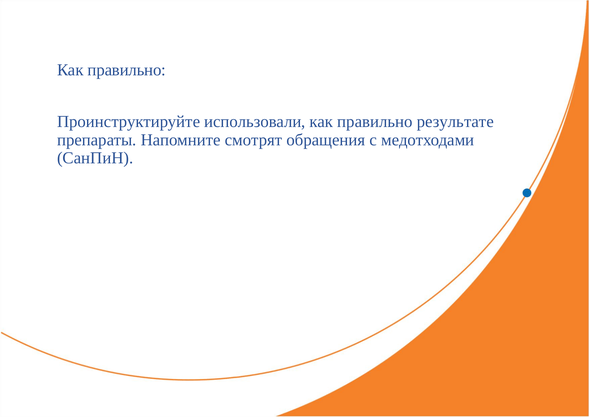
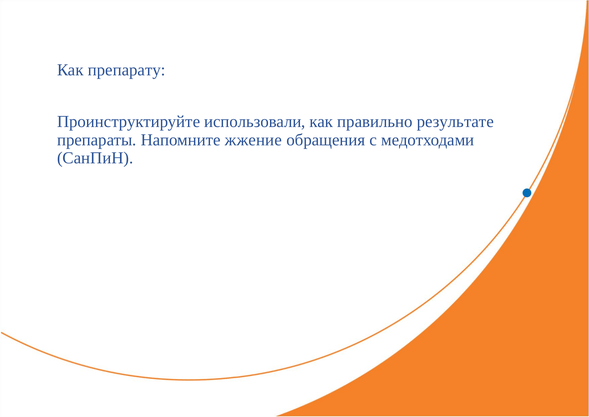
правильно: правильно -> препарату (127, 70)
смотрят: смотрят -> жжение (253, 140)
